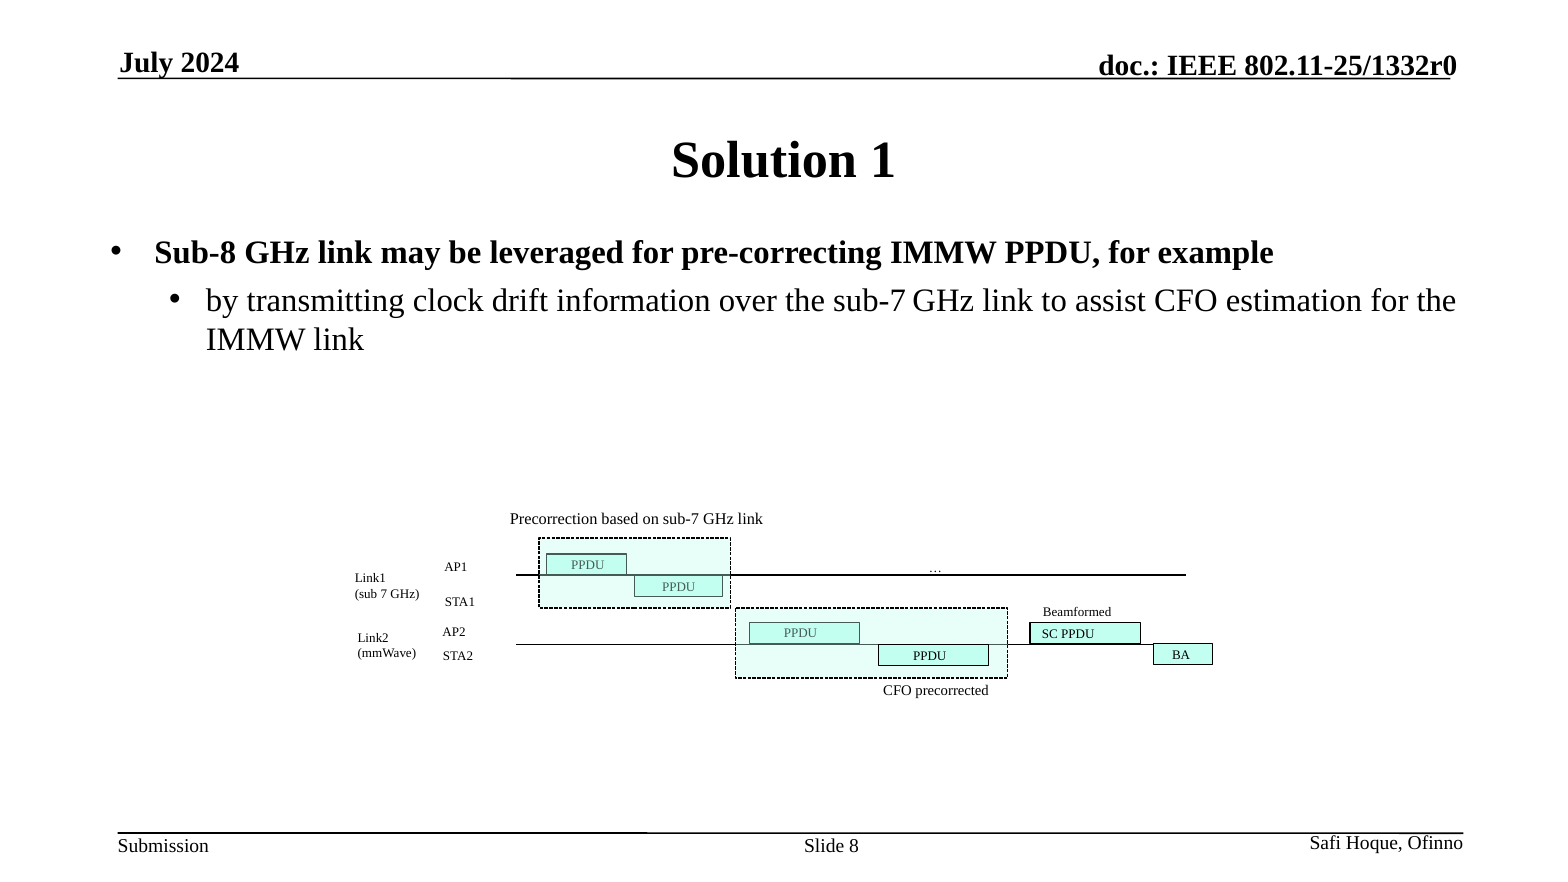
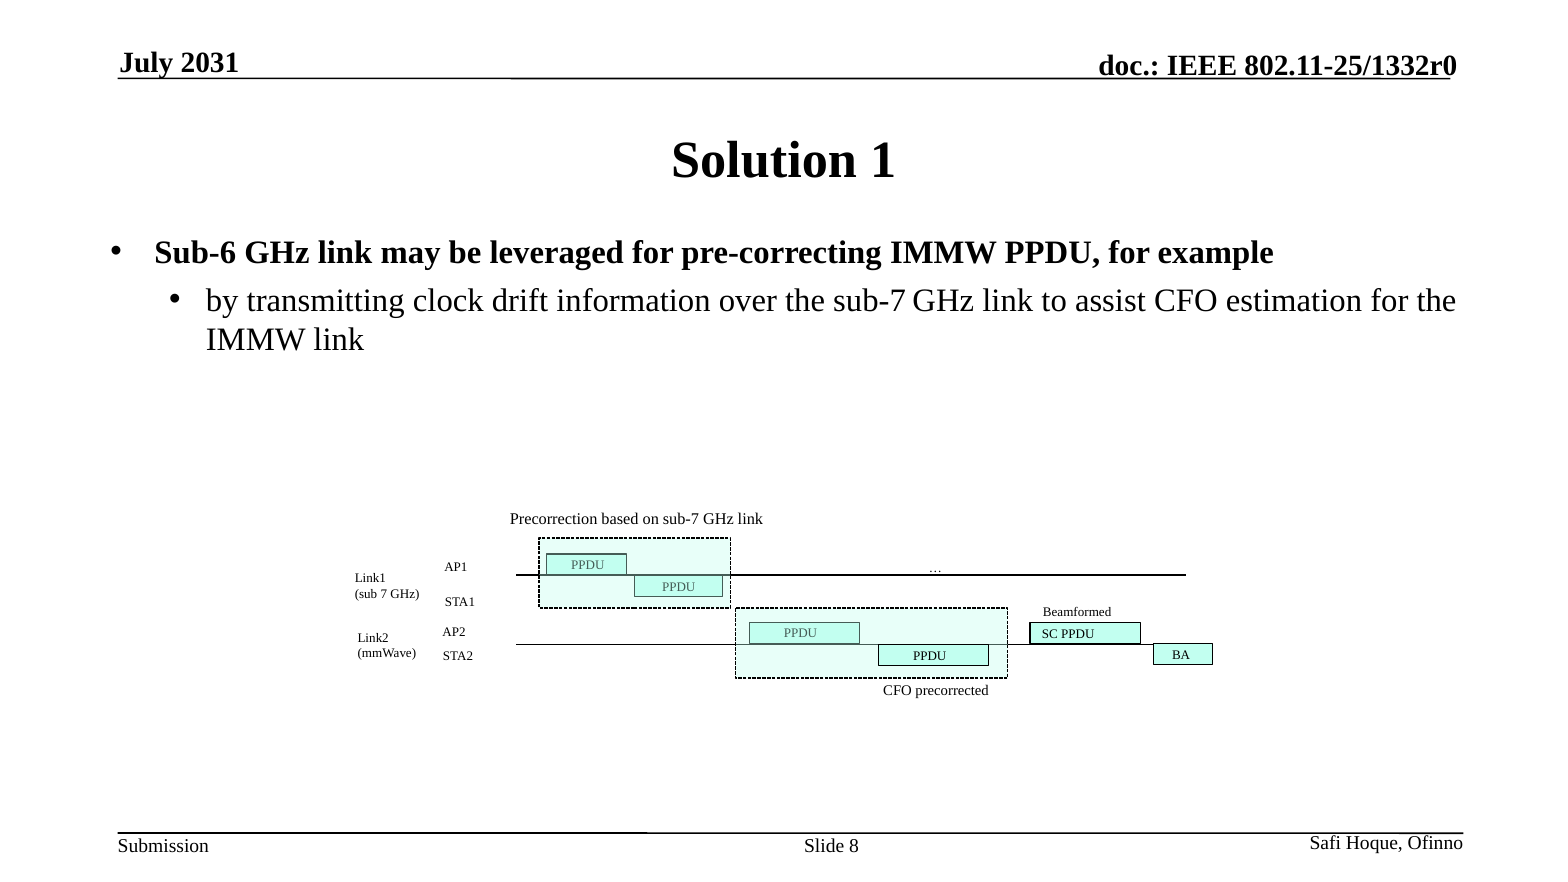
2024: 2024 -> 2031 (210, 62)
Sub-8: Sub-8 -> Sub-6 (195, 253)
